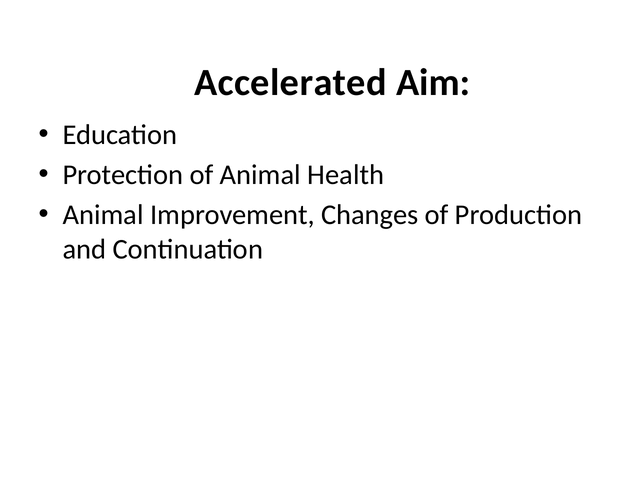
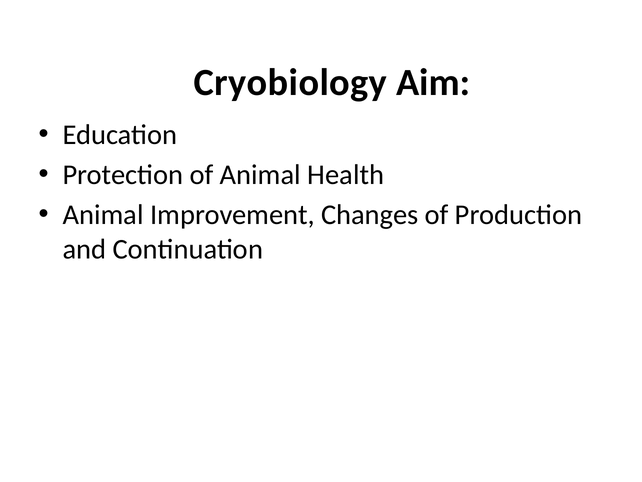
Accelerated: Accelerated -> Cryobiology (290, 83)
